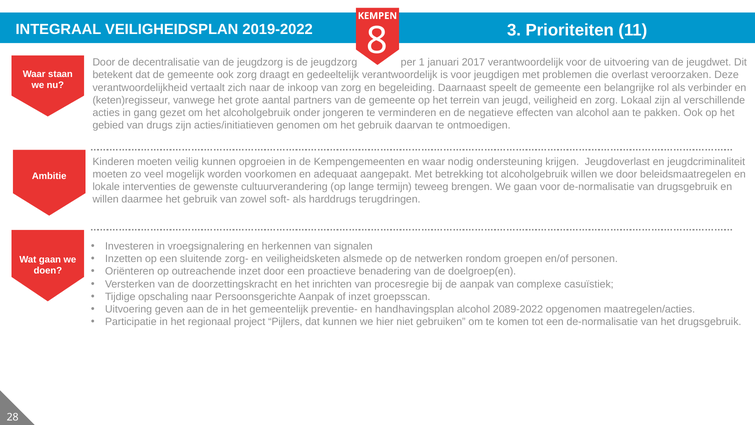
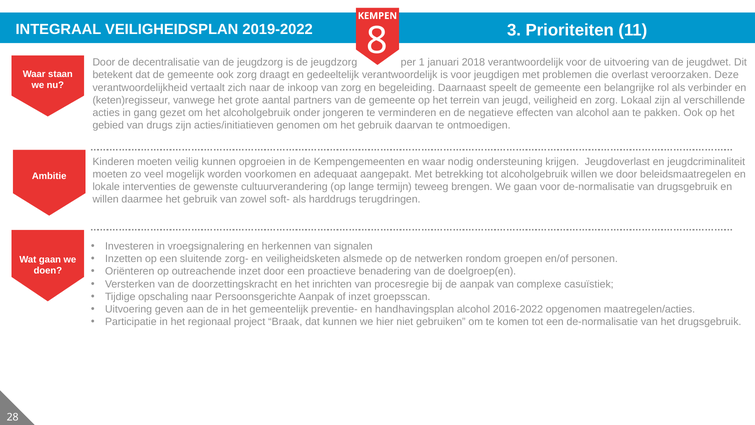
2017: 2017 -> 2018 (473, 62)
2089-2022: 2089-2022 -> 2016-2022 (518, 309)
Pijlers: Pijlers -> Braak (285, 322)
